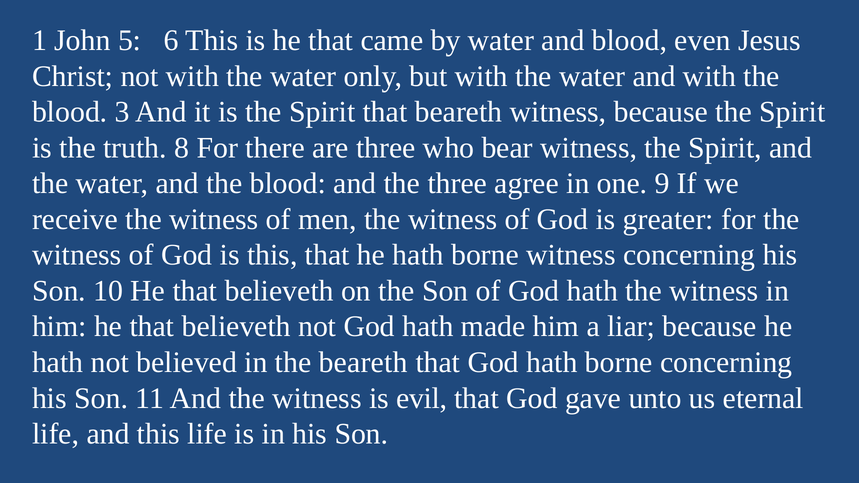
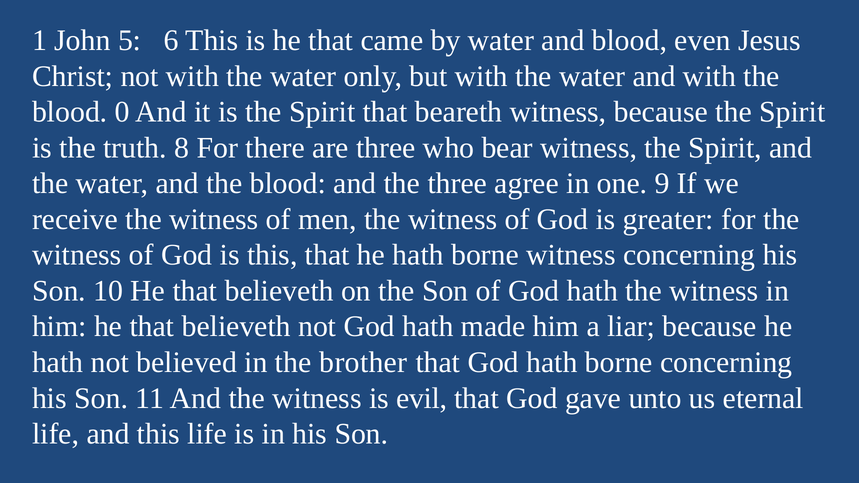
3: 3 -> 0 (122, 112)
the beareth: beareth -> brother (363, 363)
